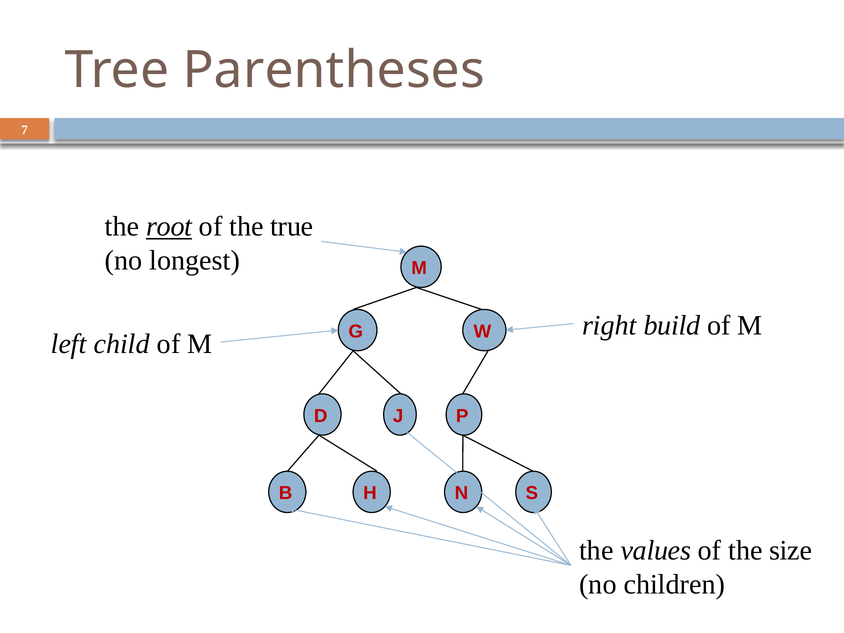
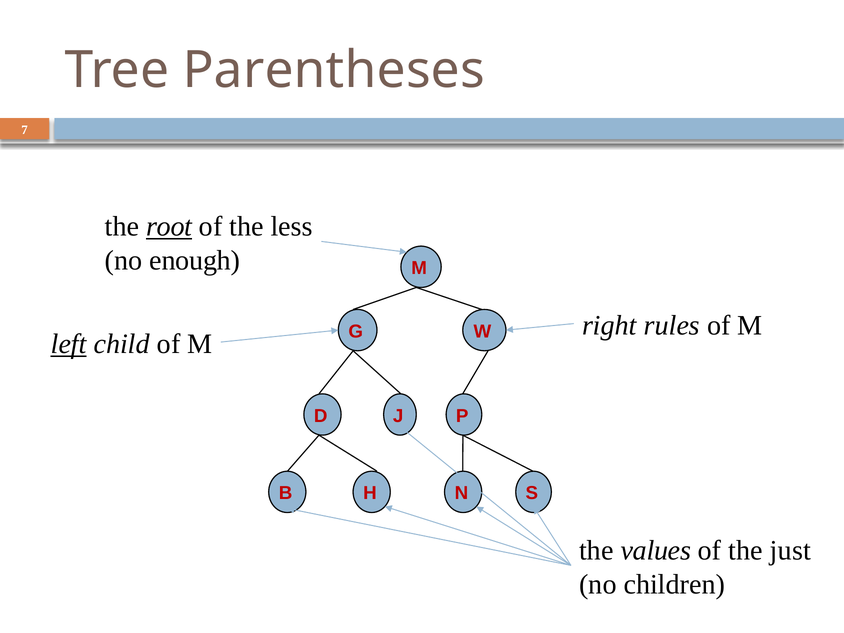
true: true -> less (292, 227)
longest: longest -> enough (195, 260)
build: build -> rules (672, 326)
left underline: none -> present (69, 344)
size: size -> just (790, 550)
